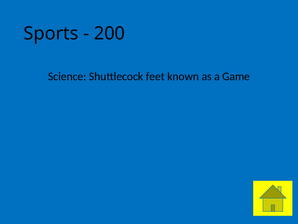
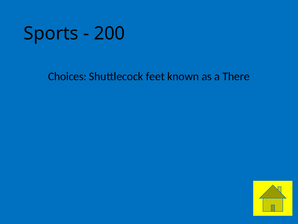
Science: Science -> Choices (67, 76)
Game: Game -> There (236, 76)
